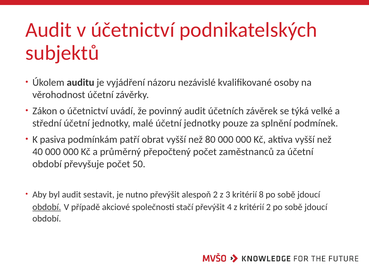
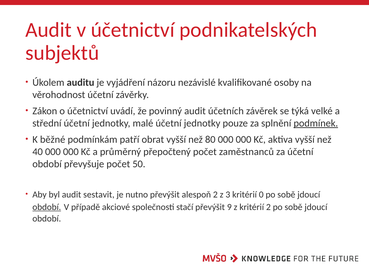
podmínek underline: none -> present (316, 123)
pasiva: pasiva -> běžné (53, 139)
8: 8 -> 0 (261, 194)
4: 4 -> 9 (229, 207)
